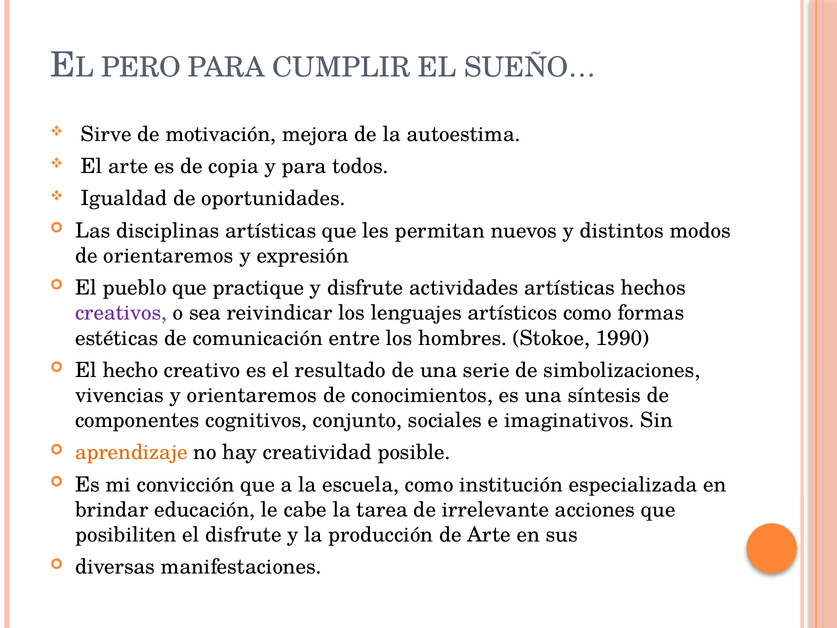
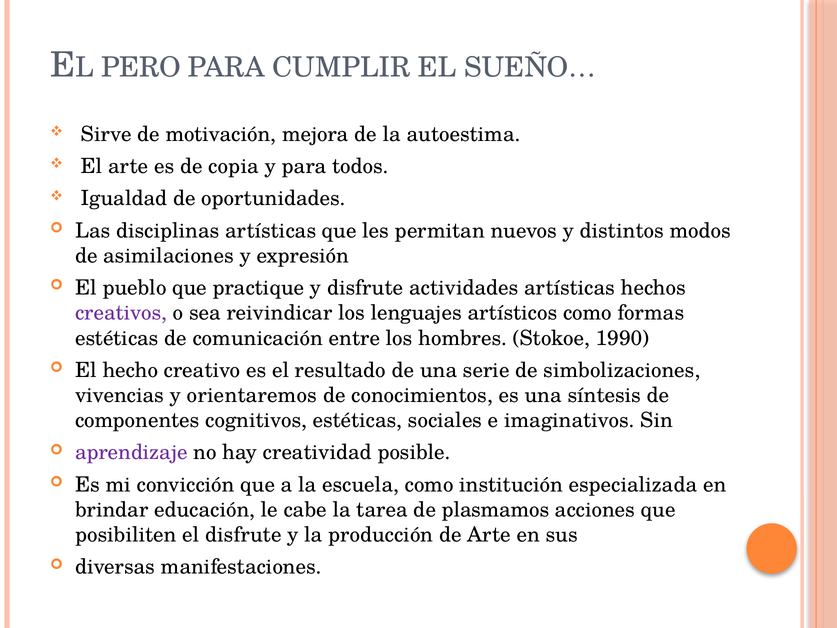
de orientaremos: orientaremos -> asimilaciones (169, 256)
cognitivos conjunto: conjunto -> estéticas (358, 420)
aprendizaje colour: orange -> purple (131, 452)
irrelevante: irrelevante -> plasmamos (496, 510)
